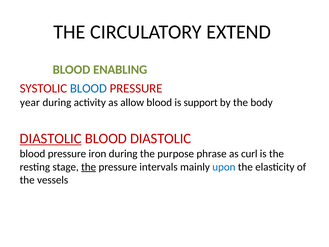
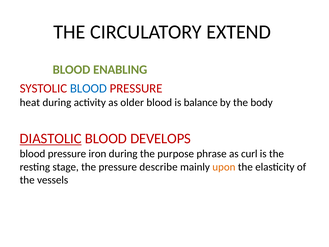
year: year -> heat (30, 102)
allow: allow -> older (132, 102)
support: support -> balance (201, 102)
BLOOD DIASTOLIC: DIASTOLIC -> DEVELOPS (161, 138)
the underline: present -> none (89, 167)
intervals: intervals -> describe (158, 167)
upon colour: blue -> orange (224, 167)
